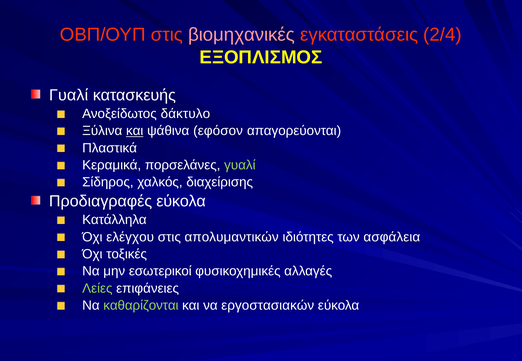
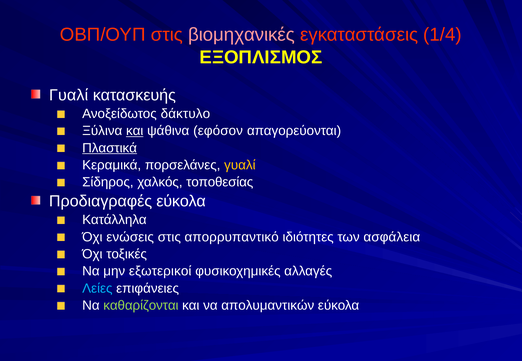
2/4: 2/4 -> 1/4 (443, 35)
Πλαστικά underline: none -> present (110, 148)
γυαλί colour: light green -> yellow (240, 165)
διαχείρισης: διαχείρισης -> τοποθεσίας (220, 182)
ελέγχου: ελέγχου -> ενώσεις (130, 237)
απολυμαντικών: απολυμαντικών -> απορρυπαντικό (232, 237)
εσωτερικοί: εσωτερικοί -> εξωτερικοί (160, 271)
Λείες colour: light green -> light blue (97, 289)
εργοστασιακών: εργοστασιακών -> απολυμαντικών (268, 306)
